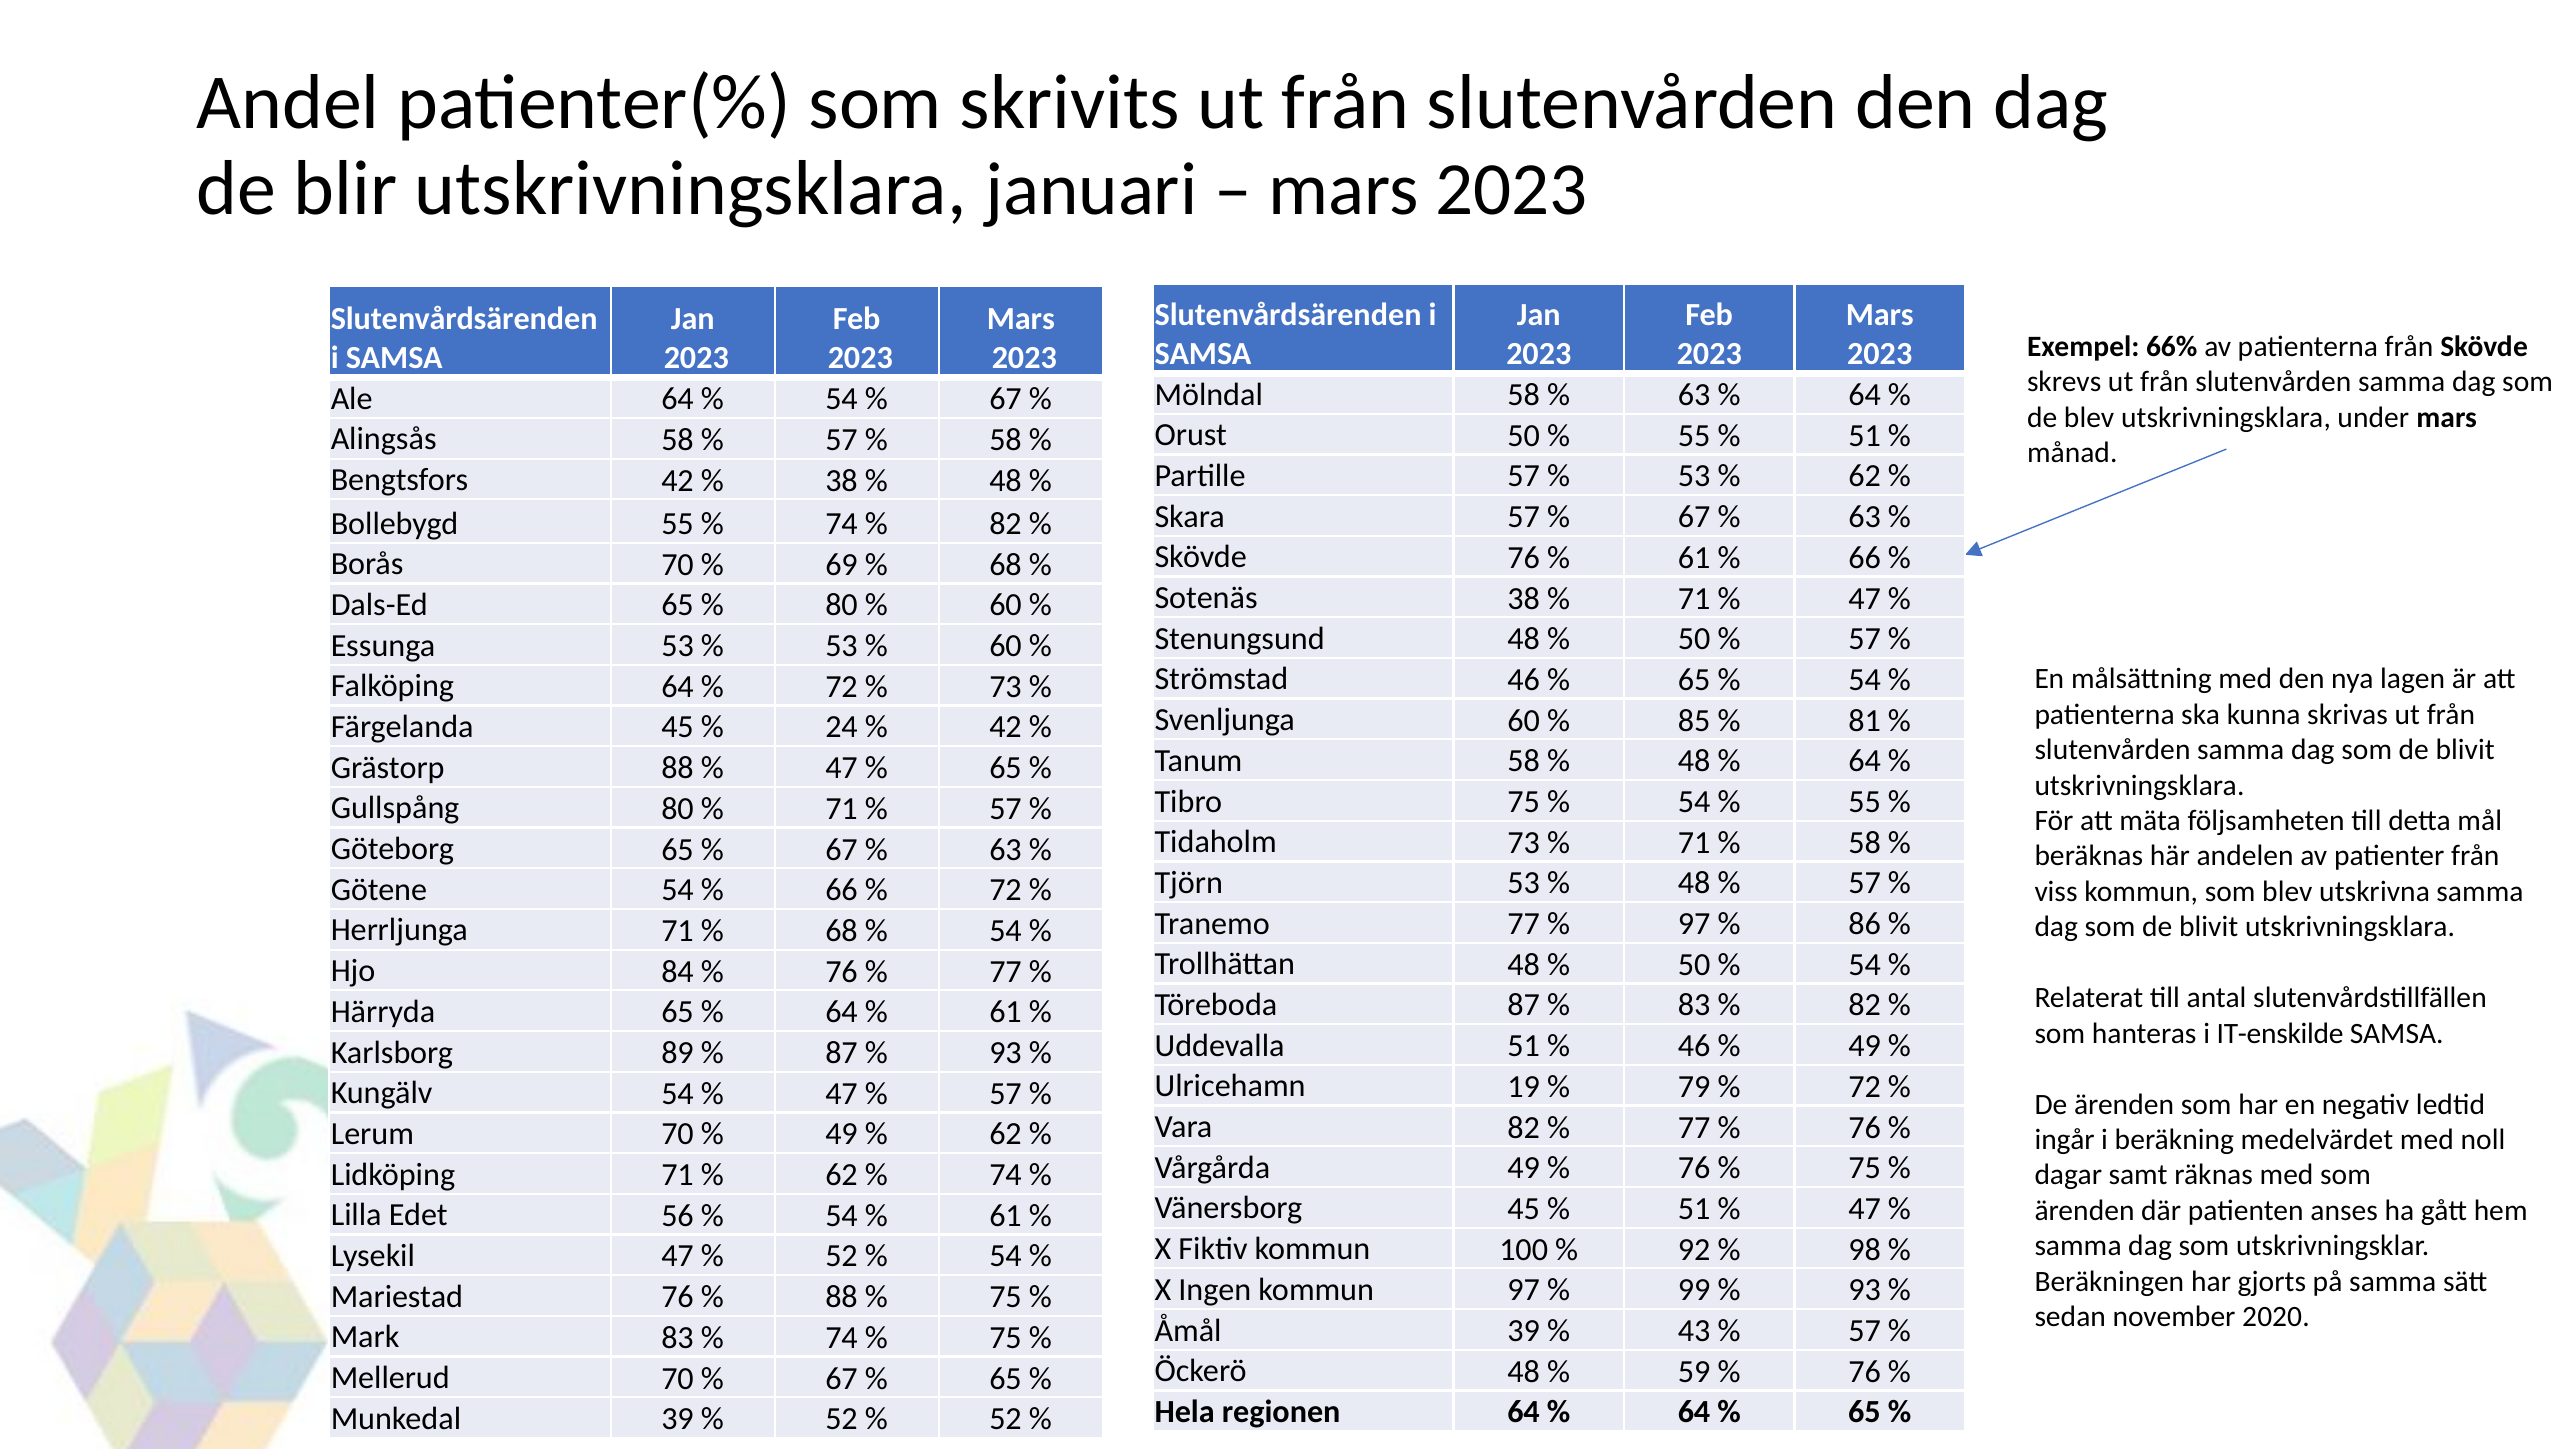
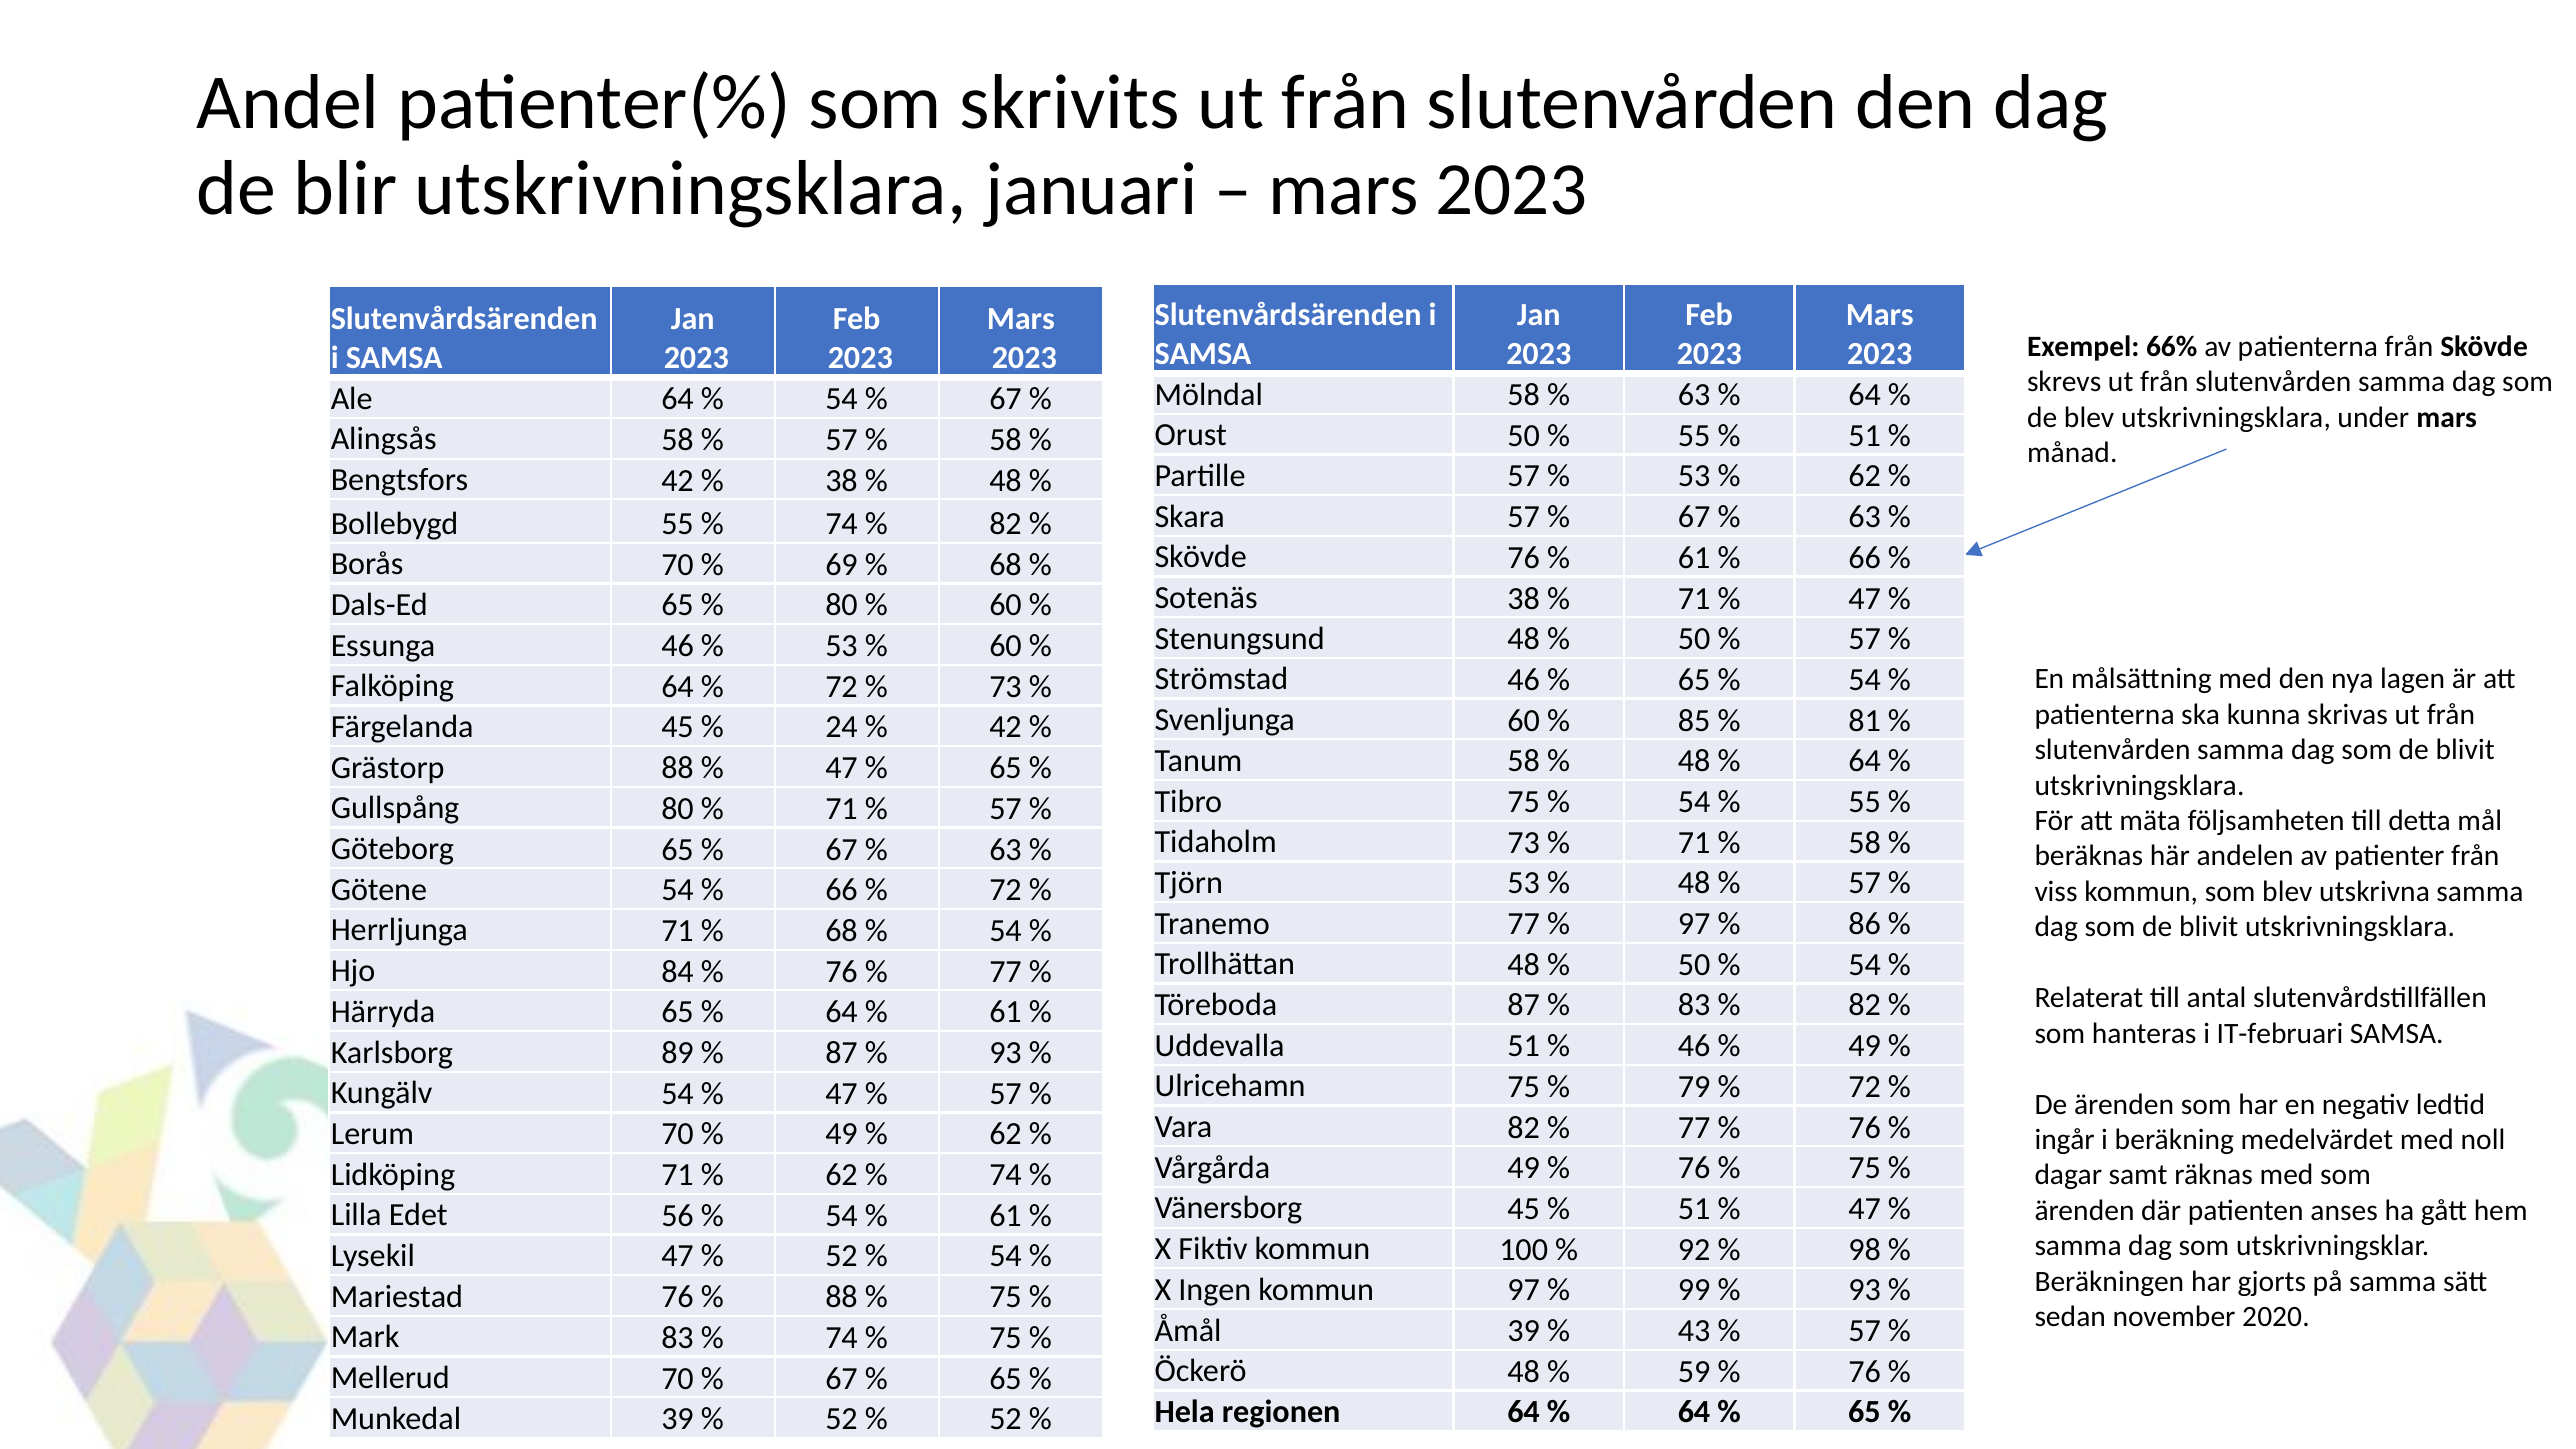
Essunga 53: 53 -> 46 (678, 646)
IT-enskilde: IT-enskilde -> IT-februari (2280, 1033)
Ulricehamn 19: 19 -> 75 (1524, 1087)
